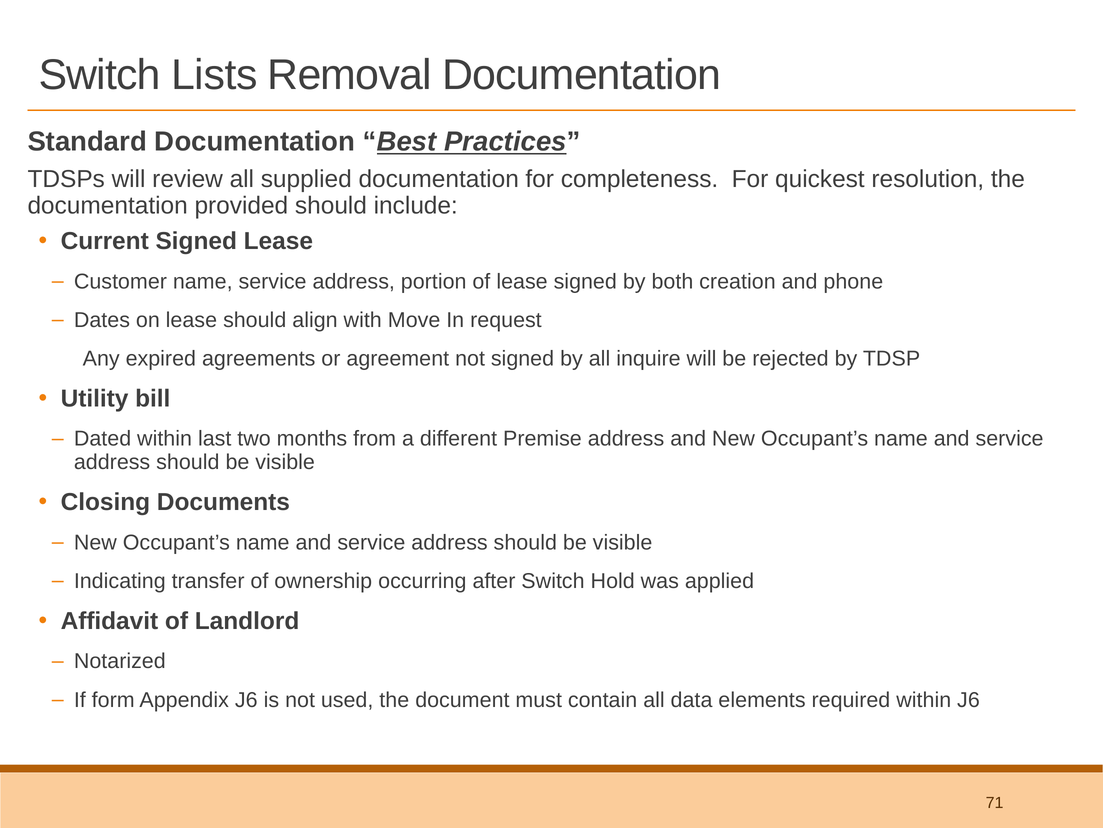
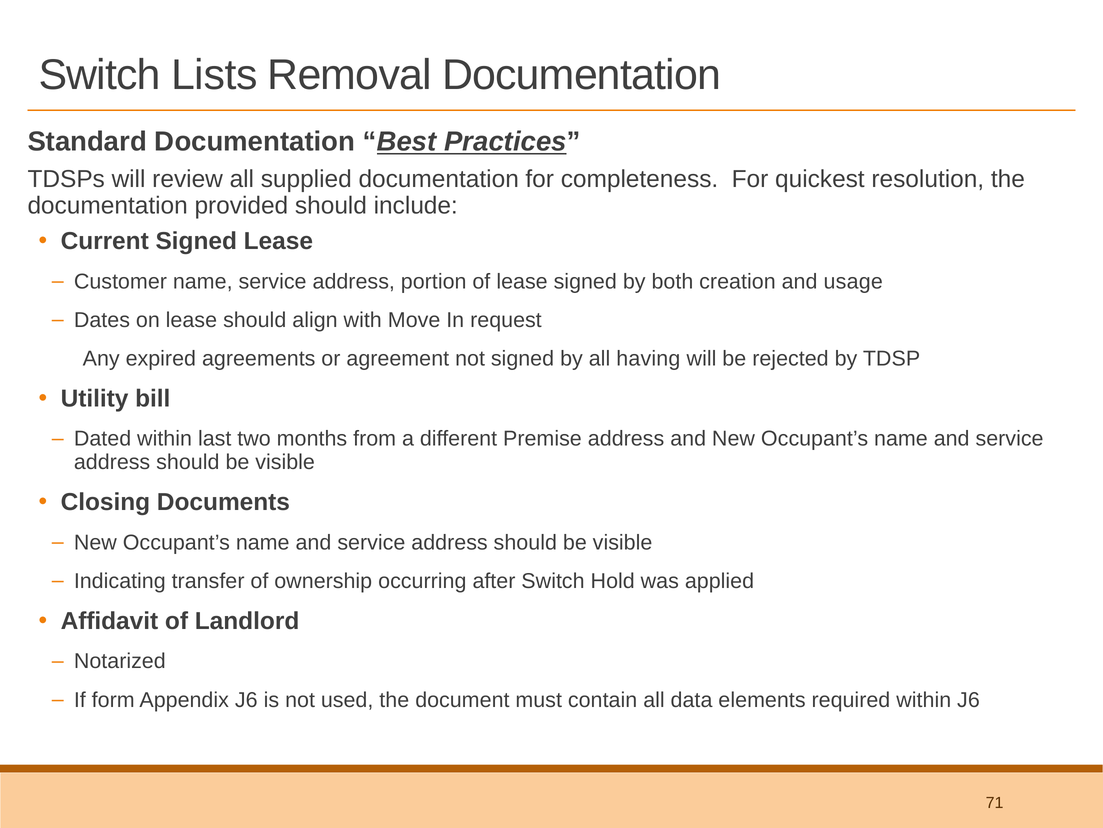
phone: phone -> usage (853, 281)
inquire: inquire -> having (648, 358)
